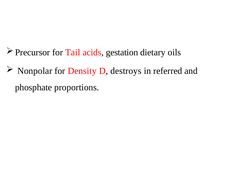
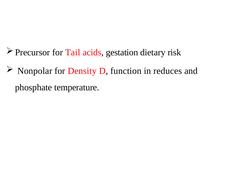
oils: oils -> risk (174, 52)
destroys: destroys -> function (126, 71)
referred: referred -> reduces (168, 71)
proportions: proportions -> temperature (77, 87)
